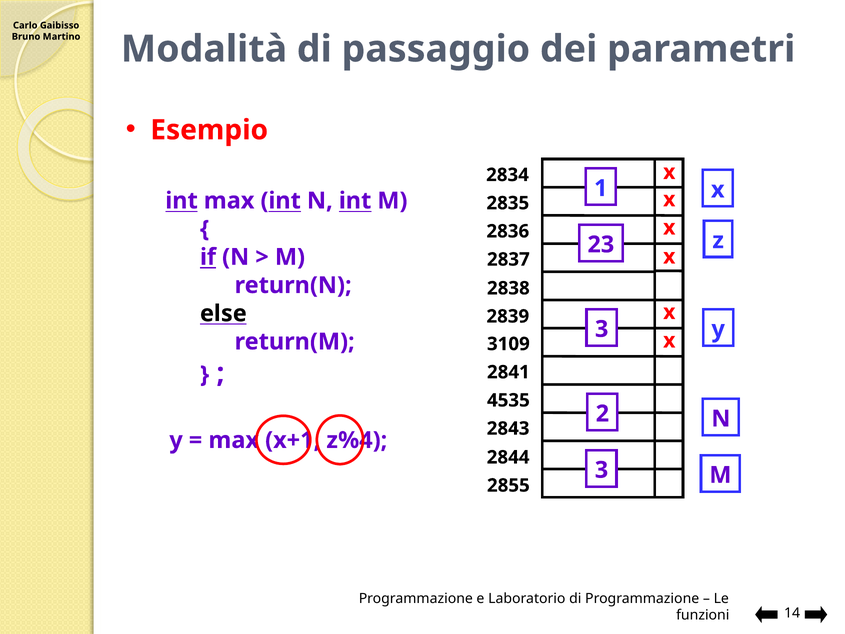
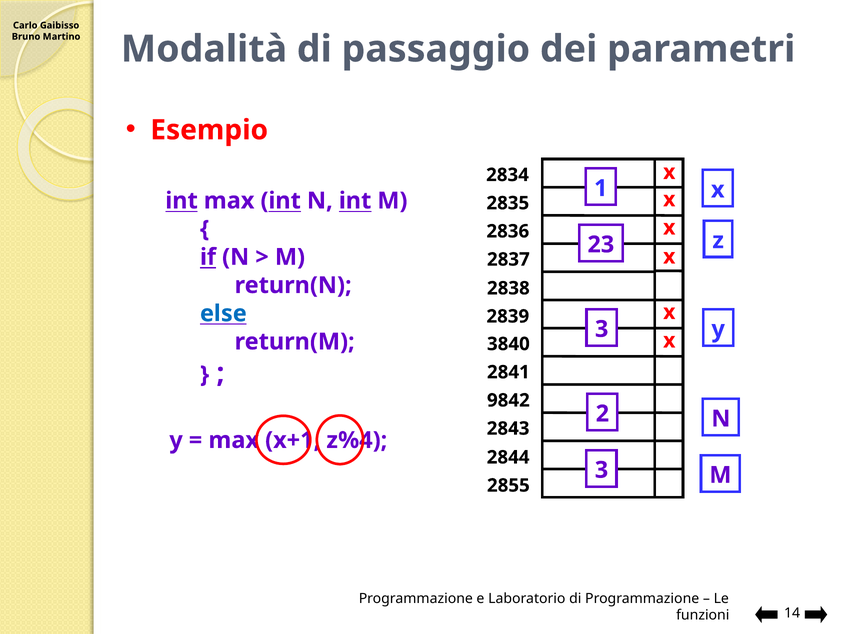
else colour: black -> blue (223, 313)
3109: 3109 -> 3840 (508, 344)
4535: 4535 -> 9842 (508, 400)
